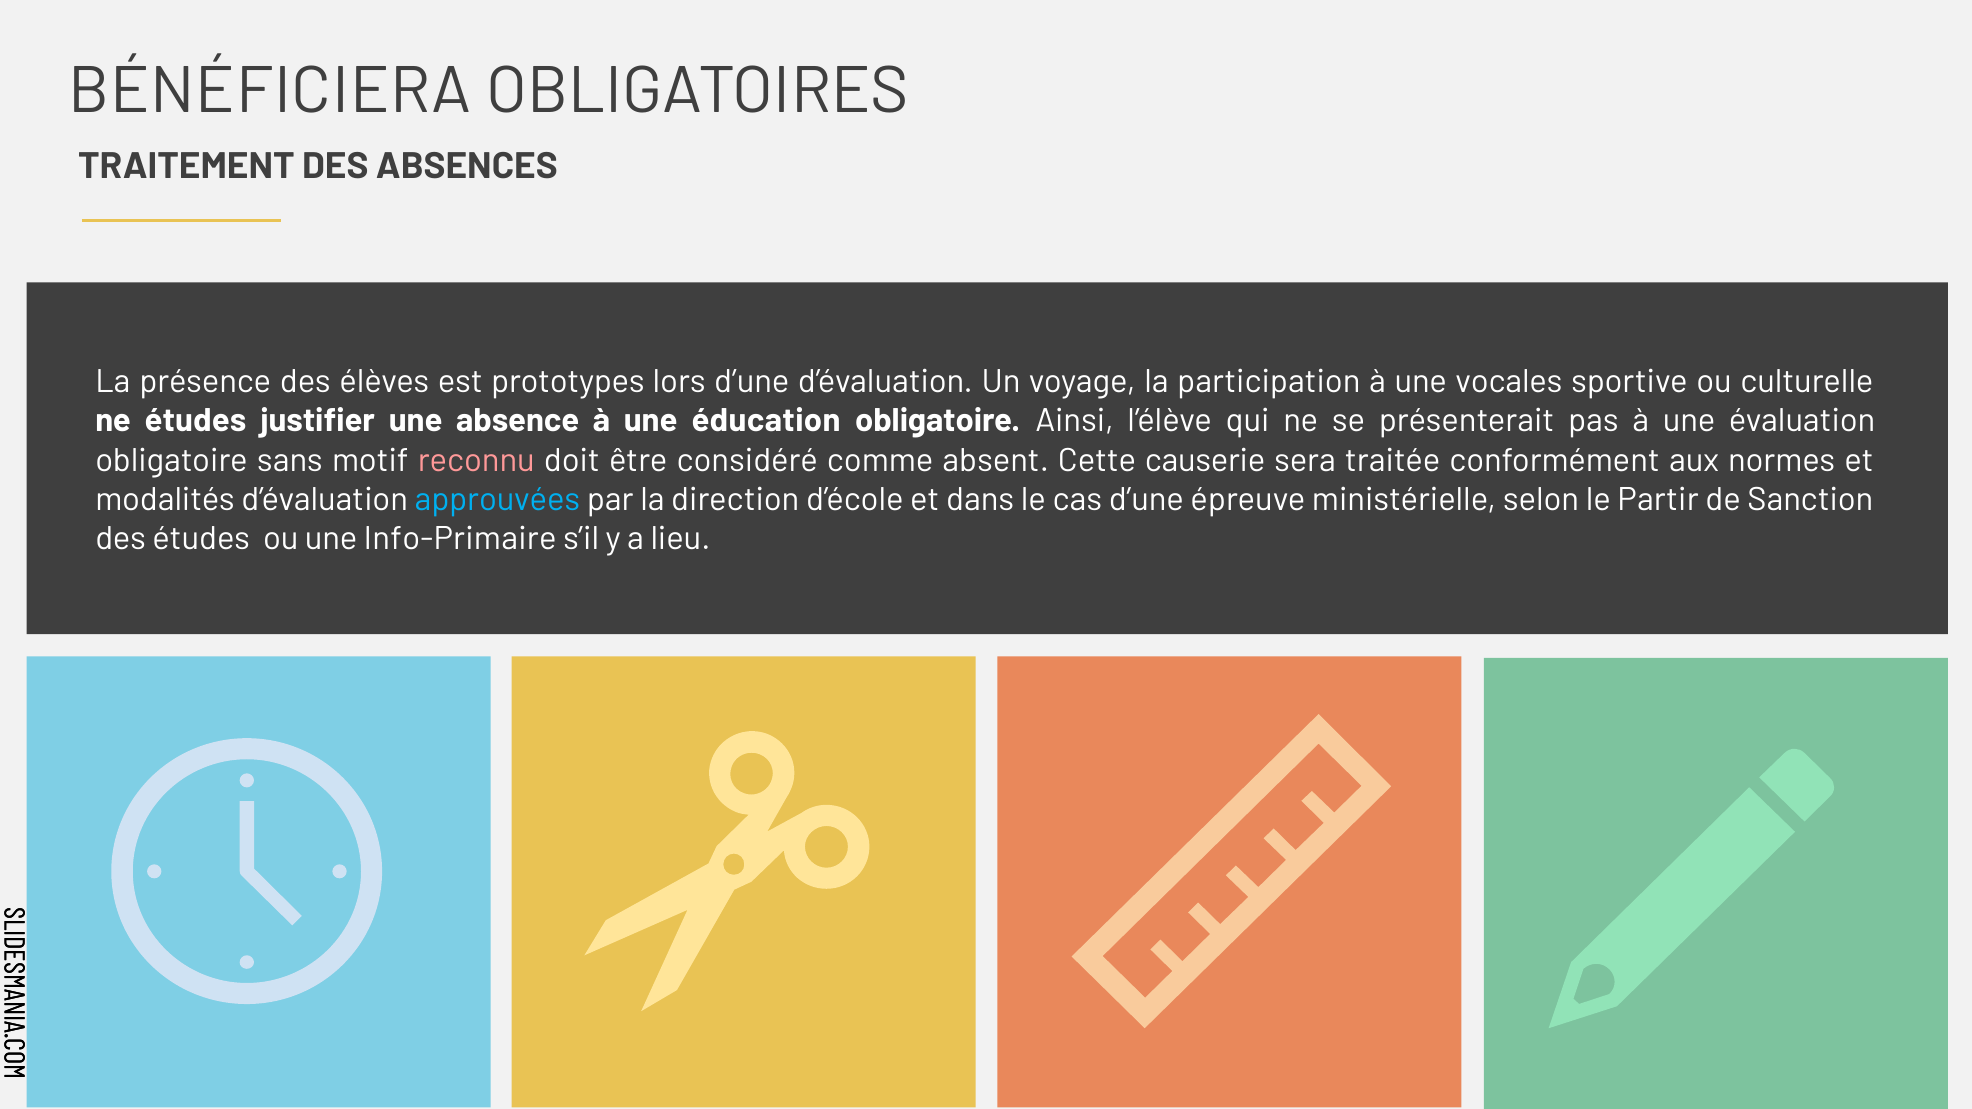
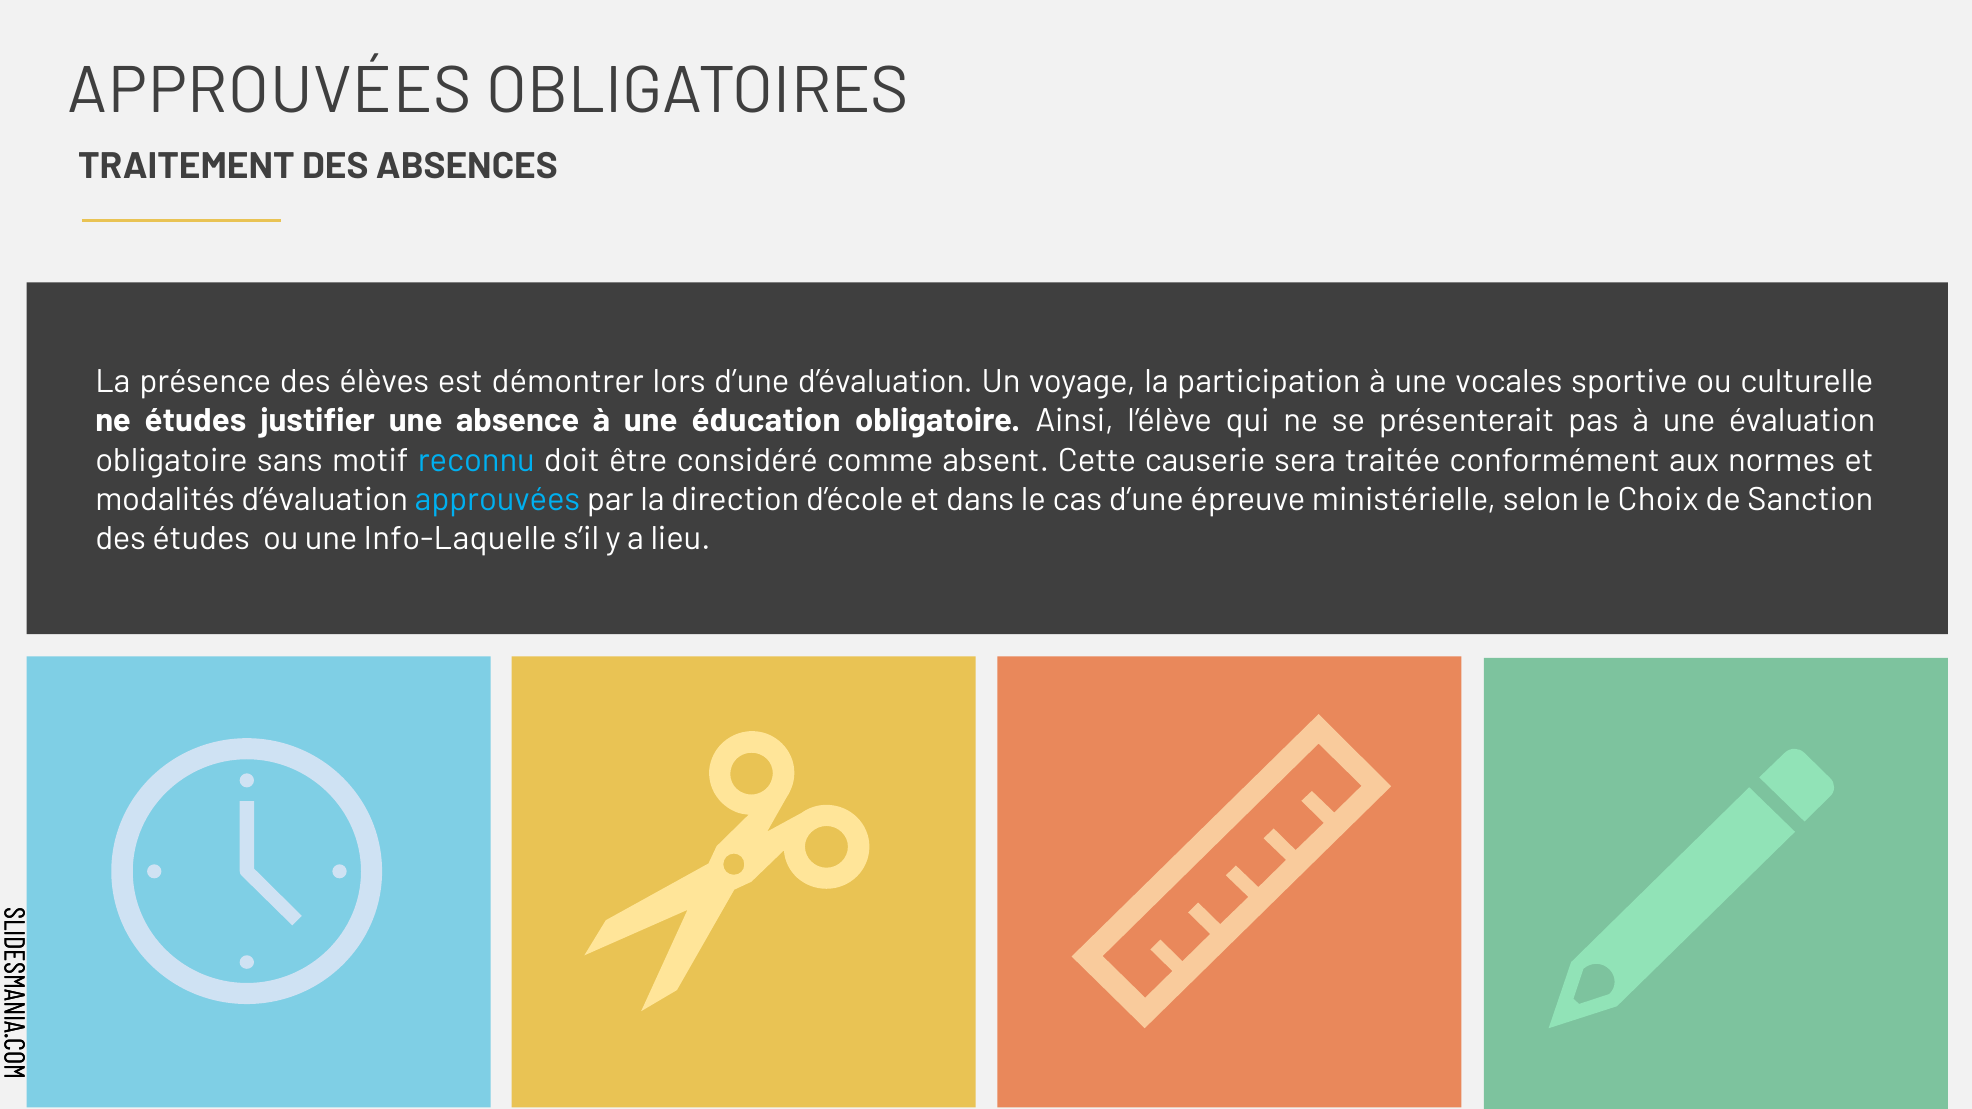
BÉNÉFICIERA: BÉNÉFICIERA -> APPROUVÉES (270, 91)
prototypes: prototypes -> démontrer (568, 381)
reconnu colour: pink -> light blue (476, 460)
Partir: Partir -> Choix (1658, 500)
Info-Primaire: Info-Primaire -> Info-Laquelle (460, 539)
